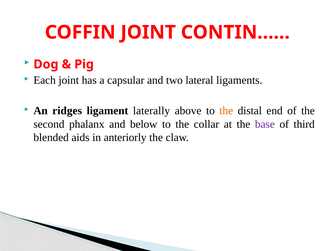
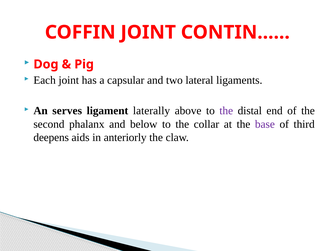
ridges: ridges -> serves (67, 111)
the colour: orange -> purple (226, 111)
blended: blended -> deepens (51, 138)
